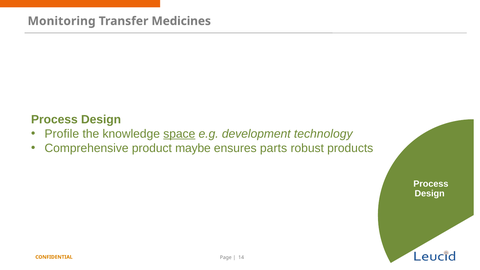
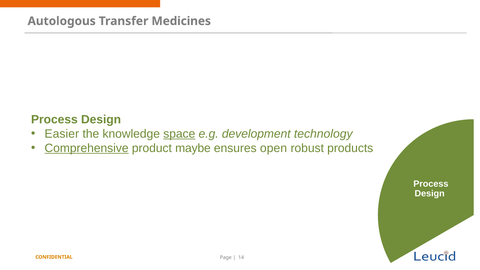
Monitoring: Monitoring -> Autologous (62, 21)
Profile: Profile -> Easier (62, 134)
Comprehensive underline: none -> present (87, 148)
parts: parts -> open (274, 148)
